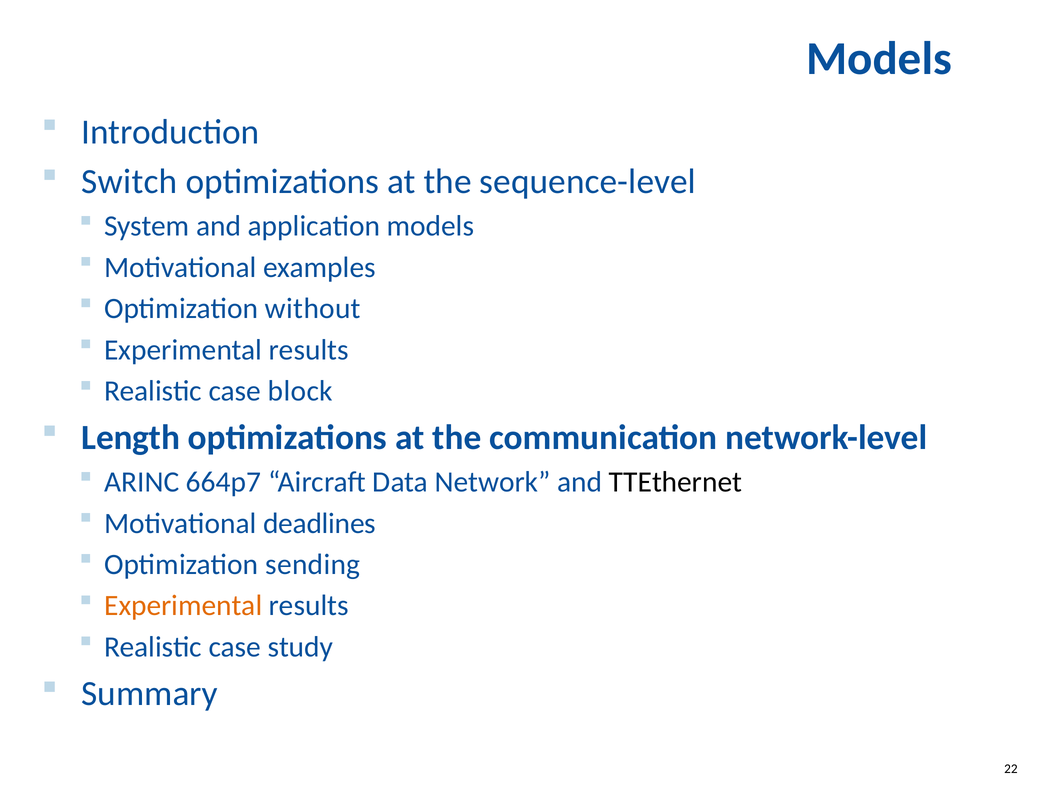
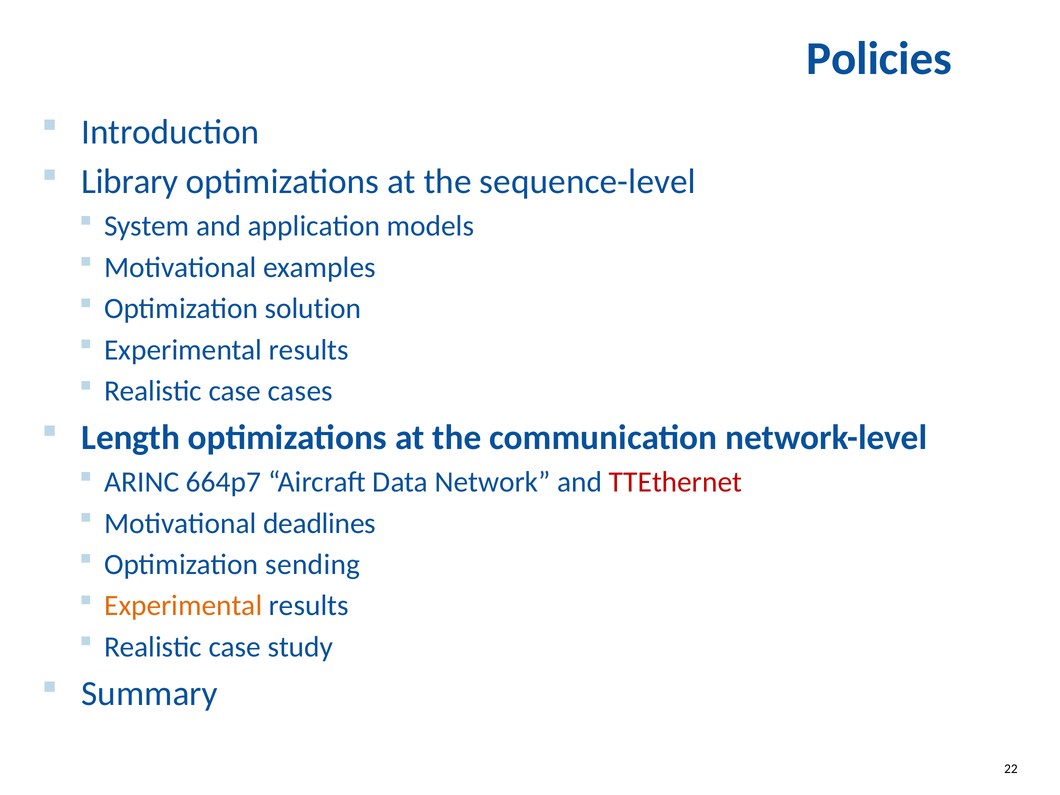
Models: Models -> Policies (879, 59)
Switch: Switch -> Library (130, 182)
without: without -> solution (313, 309)
block: block -> cases (300, 391)
TTEthernet colour: black -> red (676, 482)
